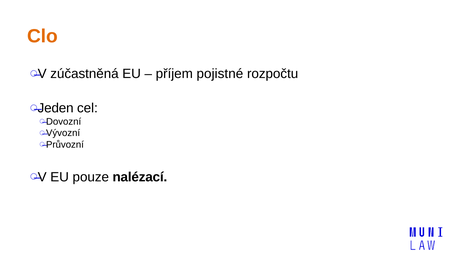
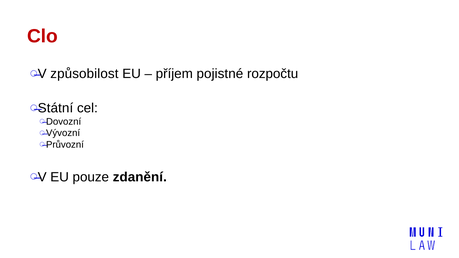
Clo colour: orange -> red (42, 36)
zúčastněná: zúčastněná -> způsobilost (84, 74)
Jeden: Jeden -> Státní (55, 108)
nalézací: nalézací -> zdanění (140, 177)
